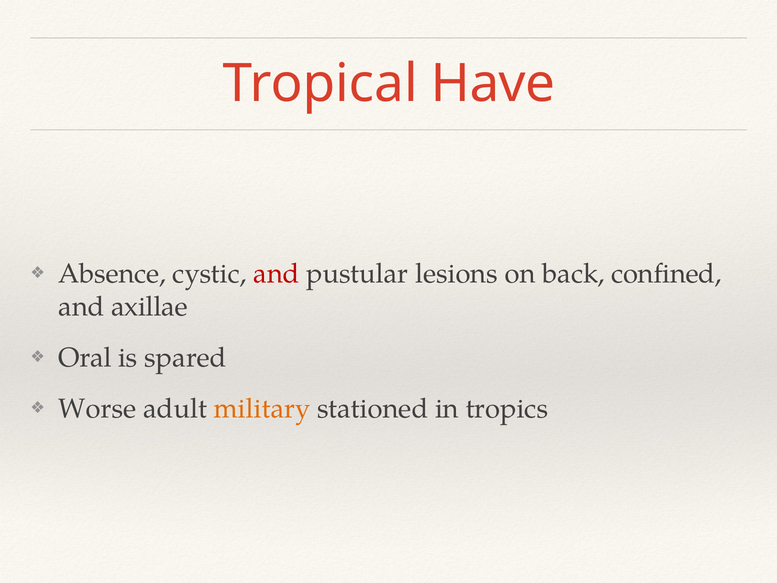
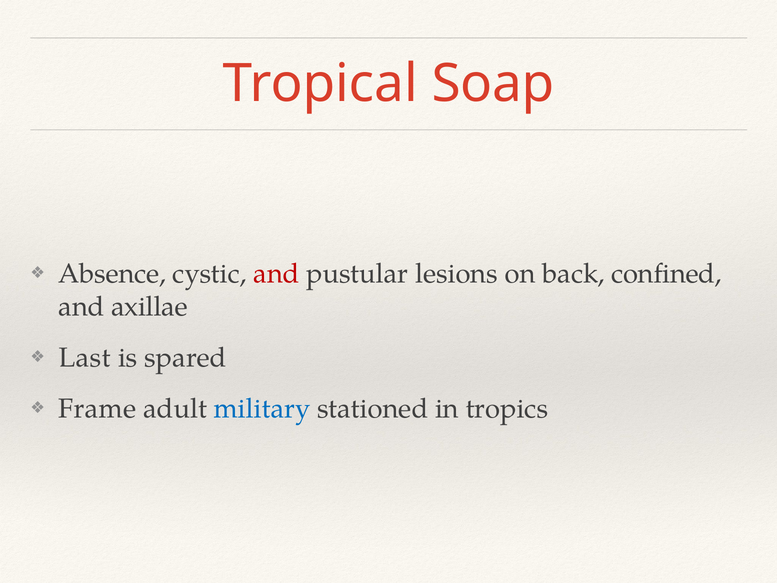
Have: Have -> Soap (493, 84)
Oral: Oral -> Last (85, 357)
Worse: Worse -> Frame (97, 408)
military colour: orange -> blue (262, 408)
